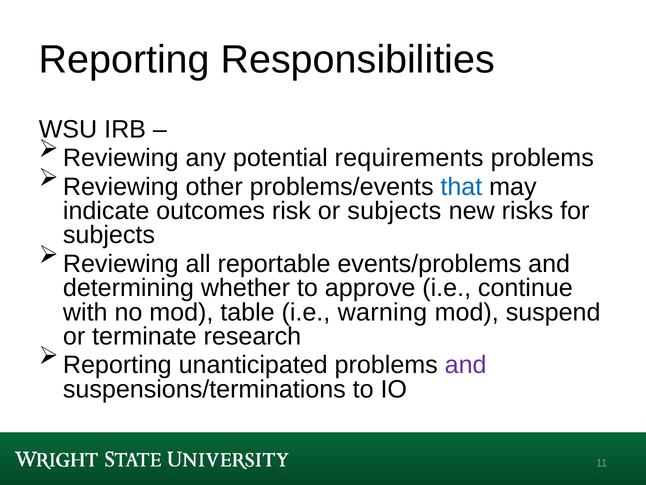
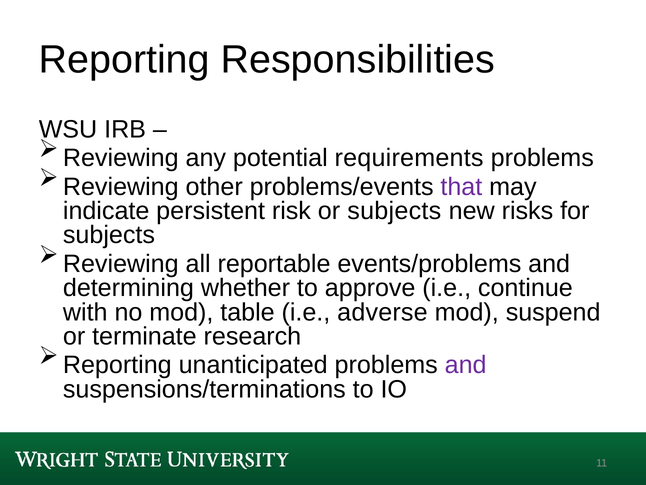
that colour: blue -> purple (461, 187)
outcomes: outcomes -> persistent (211, 211)
warning: warning -> adverse (382, 312)
